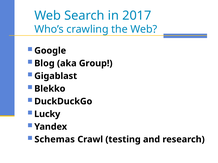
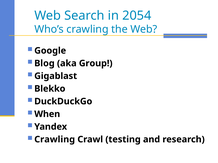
2017: 2017 -> 2054 (137, 16)
Lucky: Lucky -> When (47, 114)
Schemas: Schemas -> Crawling (55, 140)
